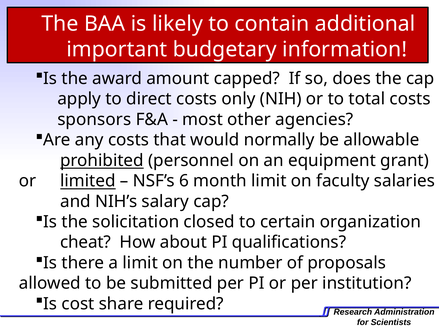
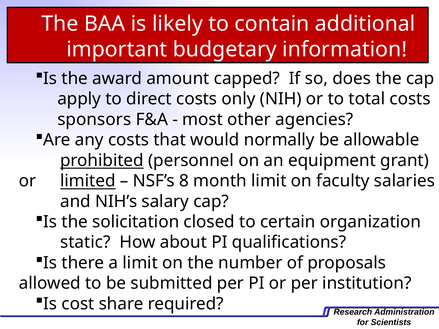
6: 6 -> 8 (184, 181)
cheat: cheat -> static (85, 243)
